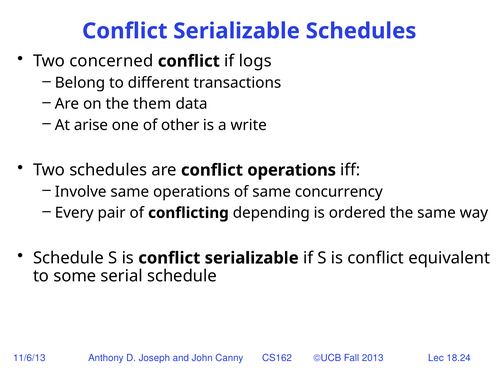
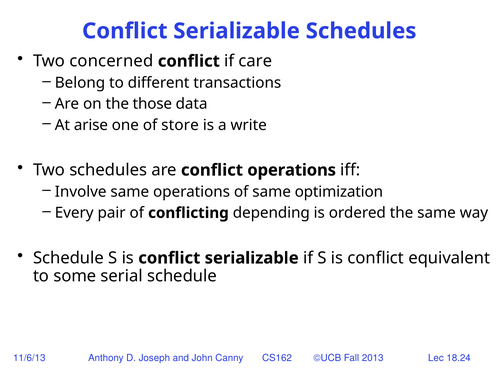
logs: logs -> care (255, 61)
them: them -> those (152, 104)
other: other -> store (180, 125)
concurrency: concurrency -> optimization (339, 192)
